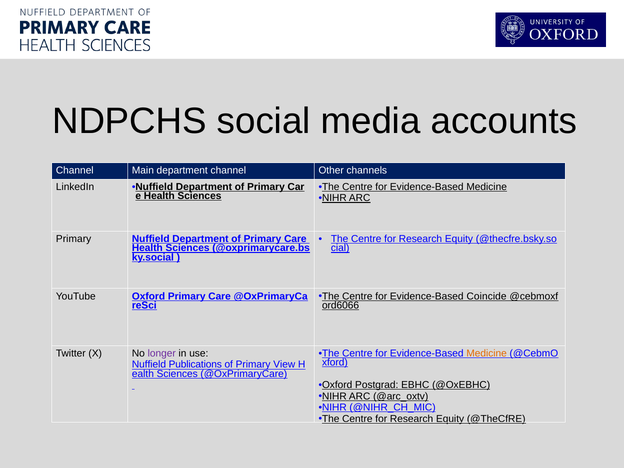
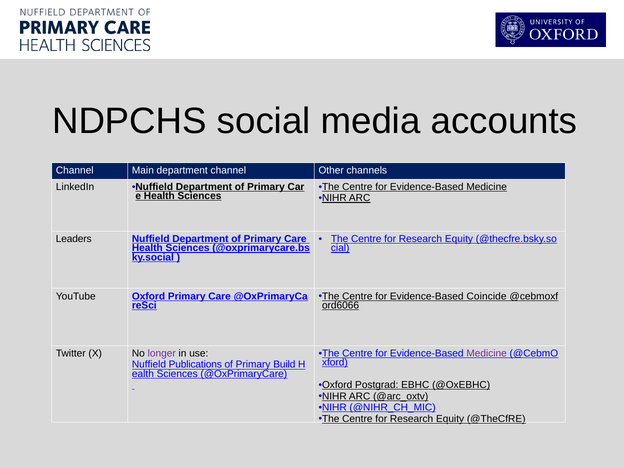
Primary: Primary -> Leaders (74, 239)
Medicine colour: orange -> purple (487, 354)
View: View -> Build (284, 365)
